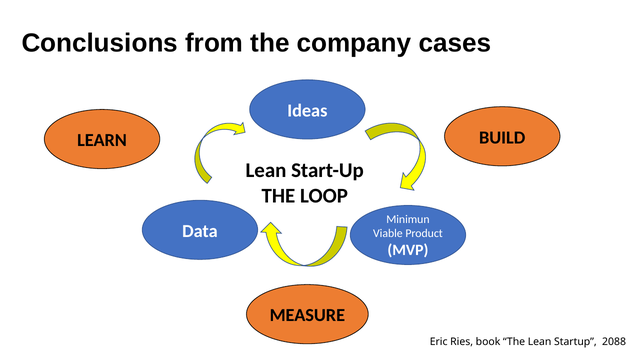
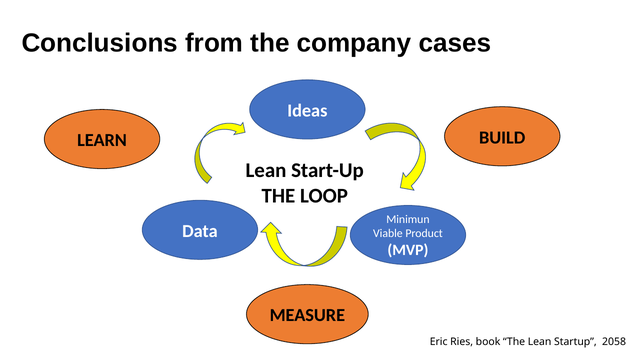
2088: 2088 -> 2058 (614, 341)
